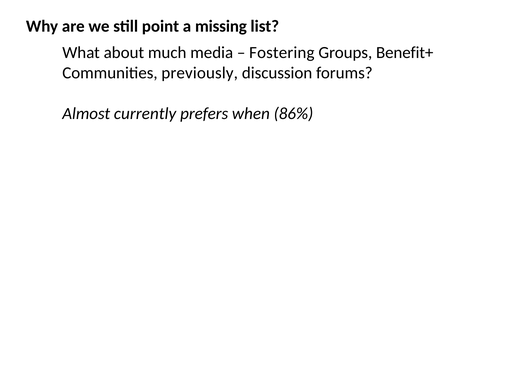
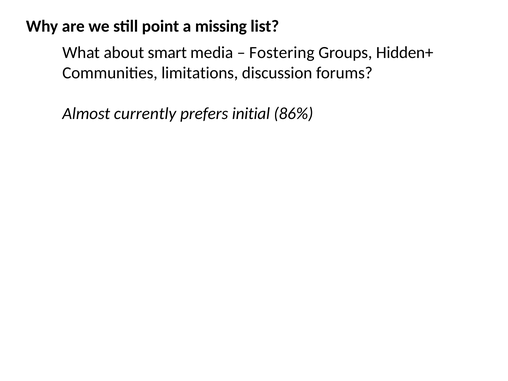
much: much -> smart (167, 53)
Benefit+: Benefit+ -> Hidden+ (405, 53)
previously: previously -> limitations (200, 73)
when: when -> initial (251, 113)
